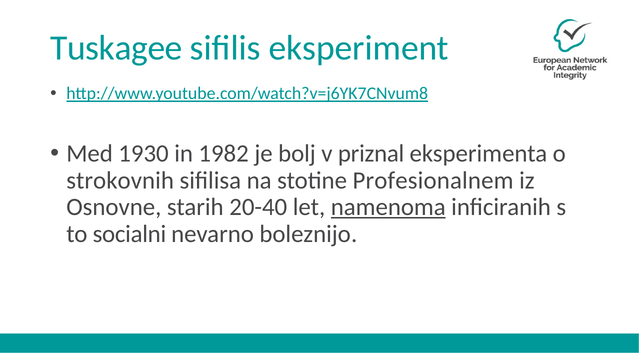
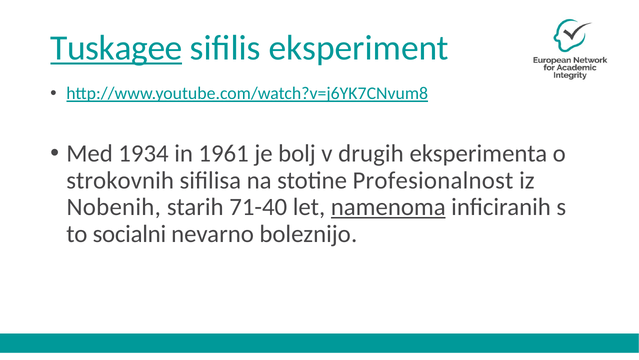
Tuskagee underline: none -> present (116, 48)
1930: 1930 -> 1934 (144, 153)
1982: 1982 -> 1961 (224, 153)
priznal: priznal -> drugih (371, 153)
Profesionalnem: Profesionalnem -> Profesionalnost (433, 180)
Osnovne: Osnovne -> Nobenih (114, 207)
20-40: 20-40 -> 71-40 (258, 207)
